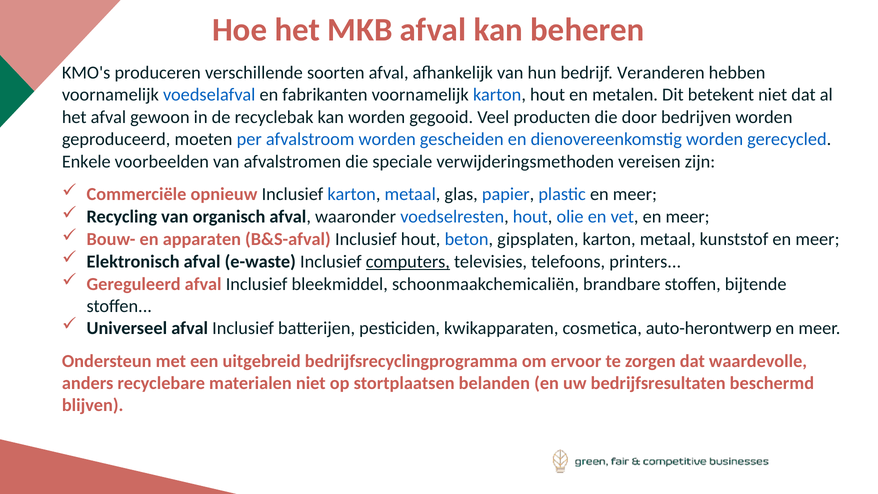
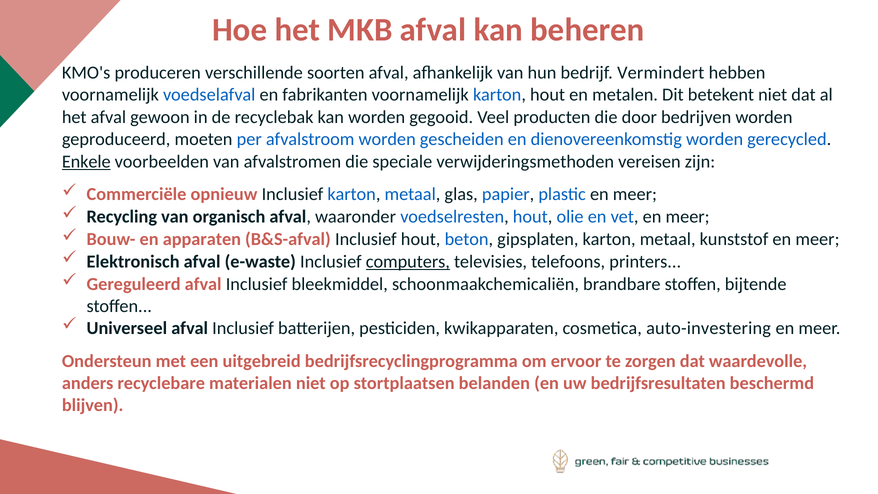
Veranderen: Veranderen -> Vermindert (661, 73)
Enkele underline: none -> present (86, 161)
auto-herontwerp: auto-herontwerp -> auto-investering (709, 328)
